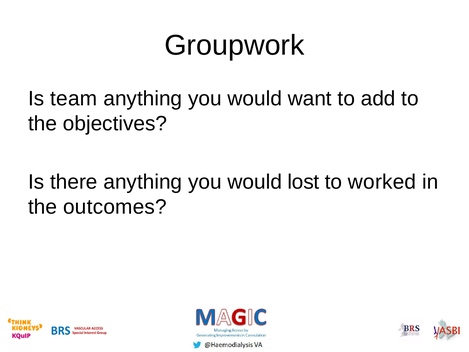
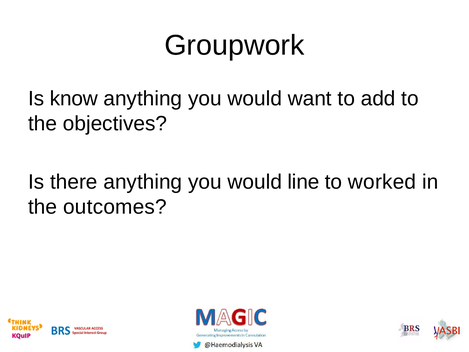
team: team -> know (74, 98)
lost: lost -> line (303, 182)
